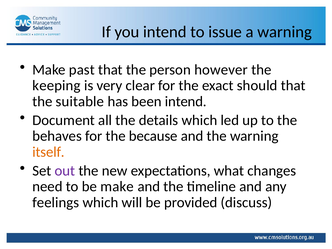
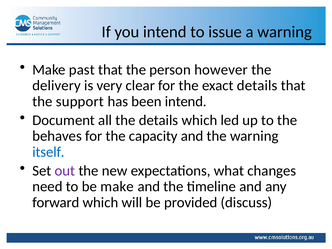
keeping: keeping -> delivery (57, 86)
exact should: should -> details (257, 86)
suitable: suitable -> support (80, 102)
because: because -> capacity (153, 136)
itself colour: orange -> blue (48, 152)
feelings: feelings -> forward (56, 203)
